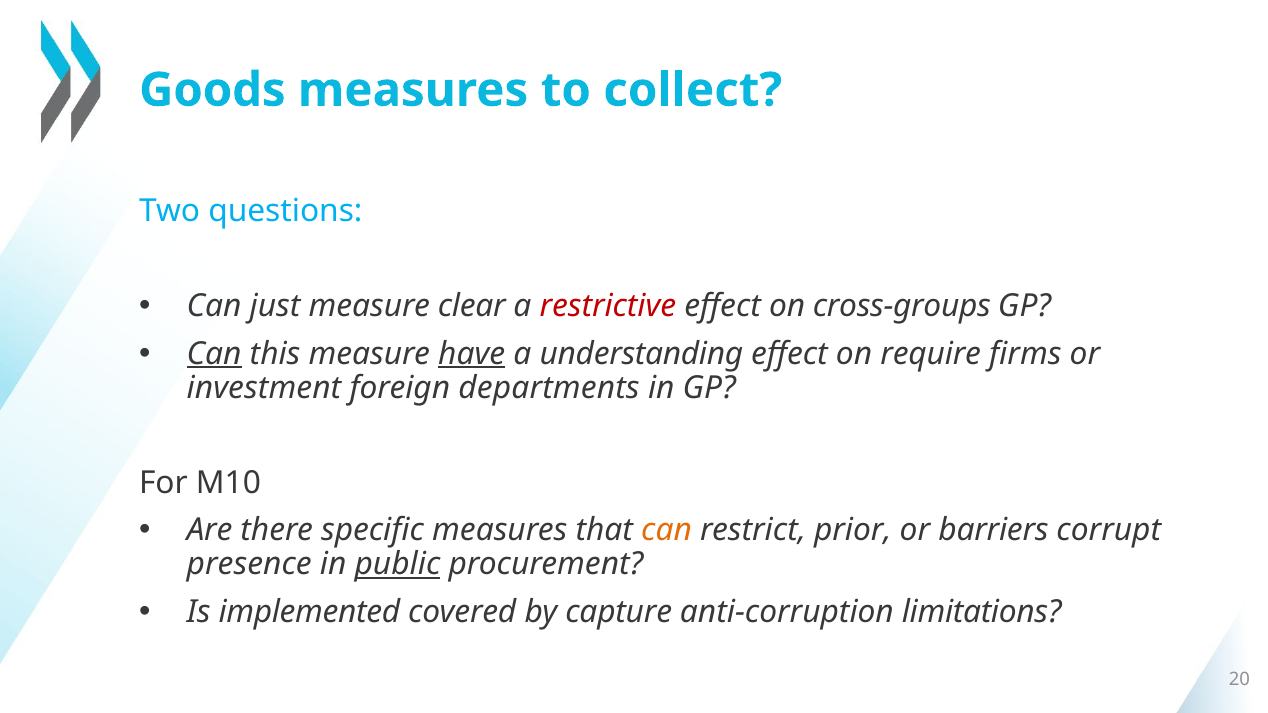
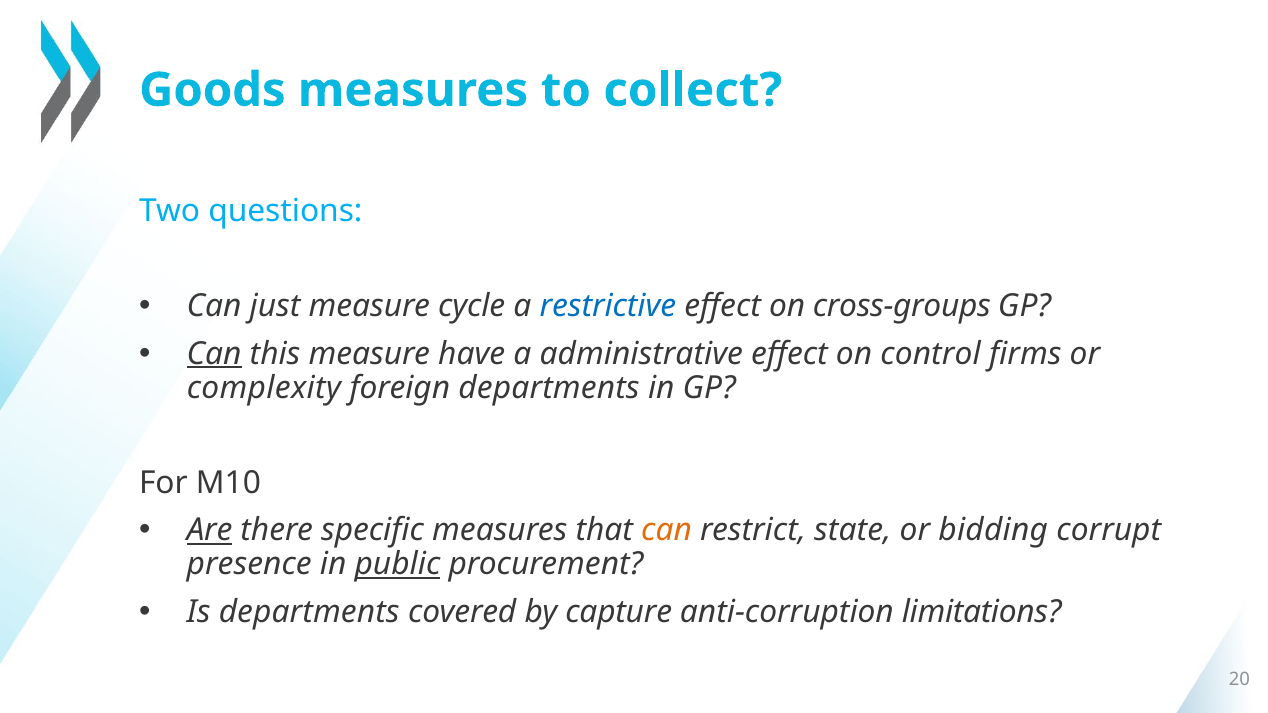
clear: clear -> cycle (472, 306)
restrictive colour: red -> blue (608, 306)
have underline: present -> none (472, 354)
understanding: understanding -> administrative (641, 354)
require: require -> control (931, 354)
investment: investment -> complexity (264, 388)
Are underline: none -> present (210, 530)
prior: prior -> state (853, 530)
barriers: barriers -> bidding (993, 530)
Is implemented: implemented -> departments (309, 612)
